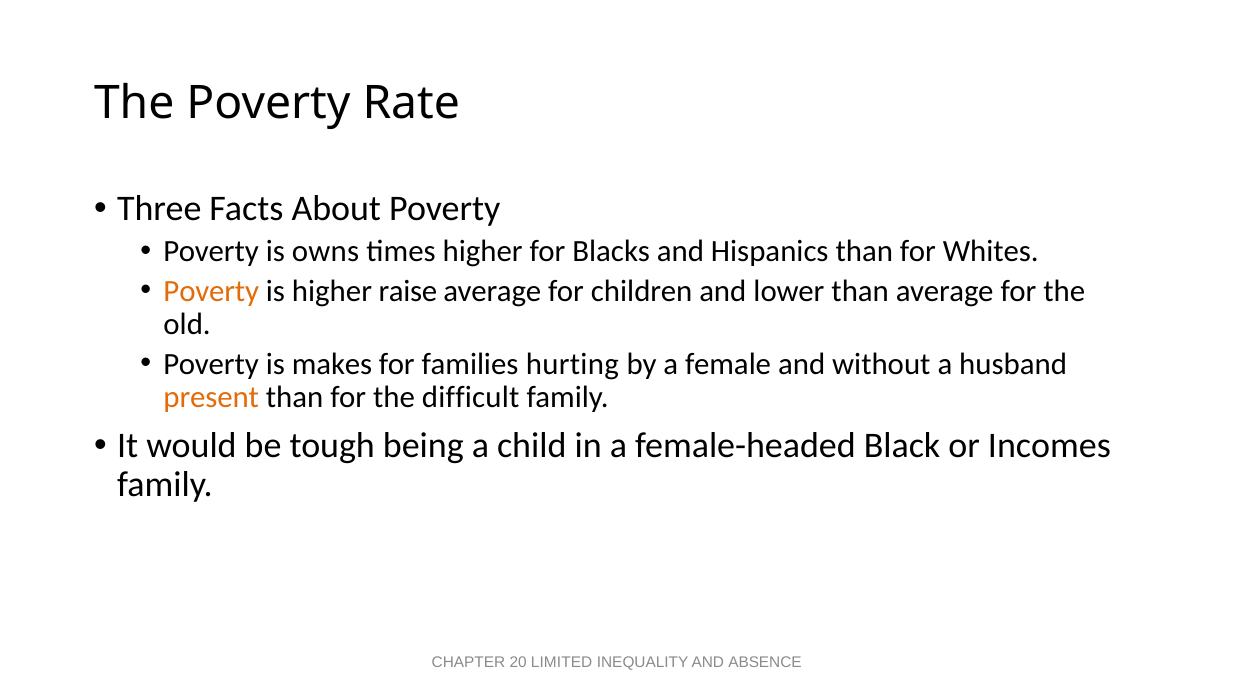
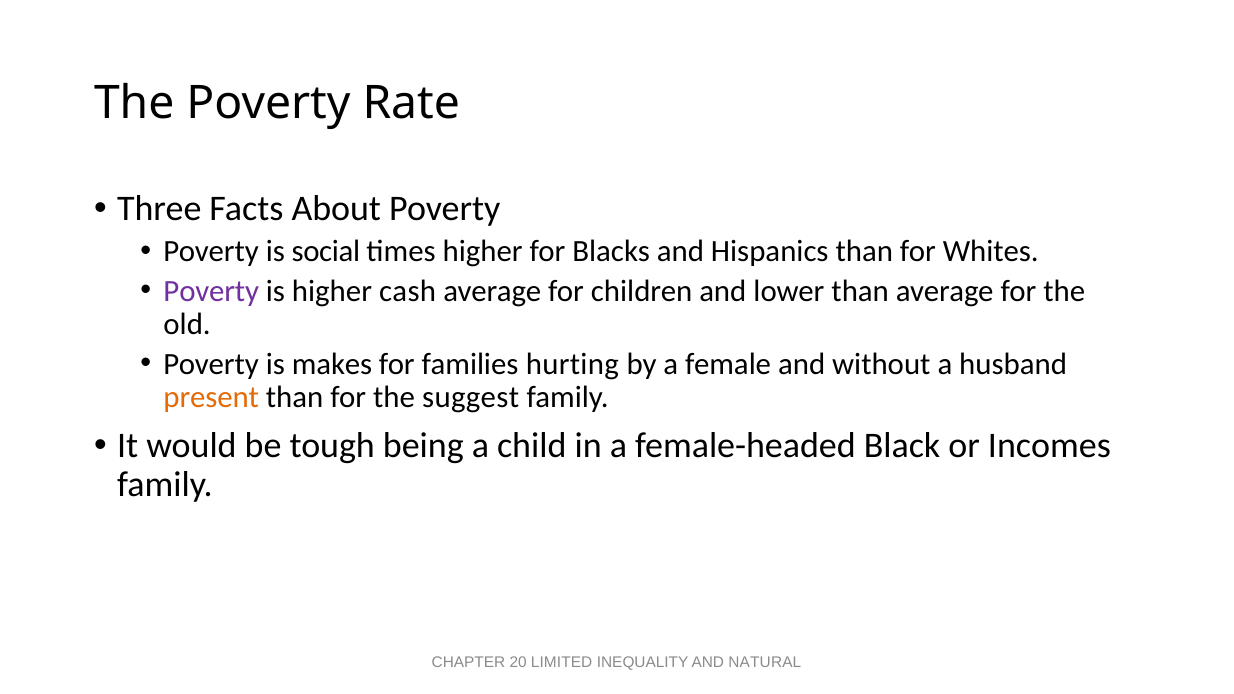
owns: owns -> social (326, 251)
Poverty colour: orange -> purple (211, 291)
raise: raise -> cash (408, 291)
difficult: difficult -> suggest (471, 397)
ABSENCE: ABSENCE -> NATURAL (765, 663)
